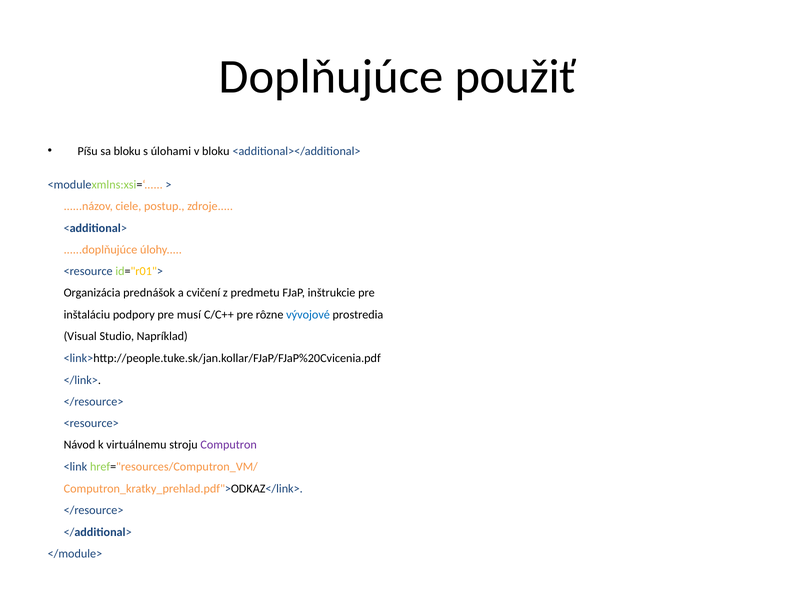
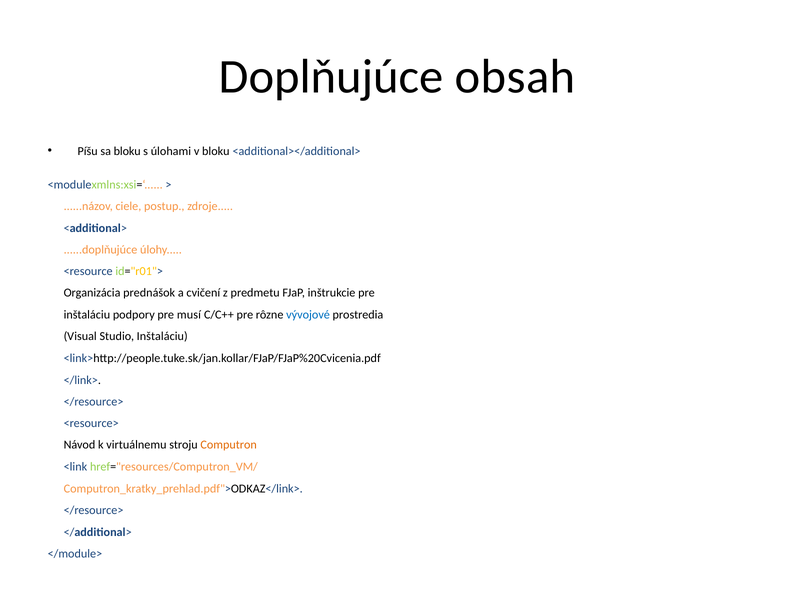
použiť: použiť -> obsah (515, 77)
Studio Napríklad: Napríklad -> Inštaláciu (162, 336)
Computron colour: purple -> orange (229, 445)
